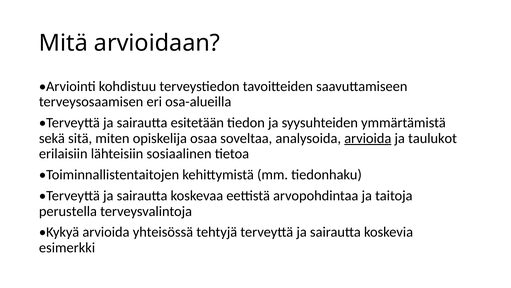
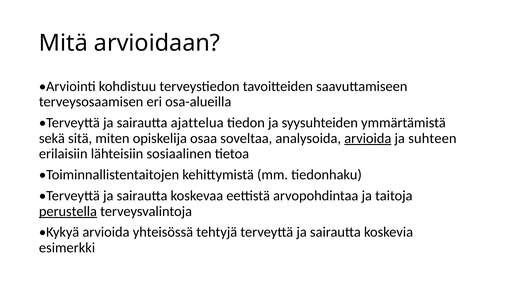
esitetään: esitetään -> ajattelua (197, 123)
taulukot: taulukot -> suhteen (432, 138)
perustella underline: none -> present (68, 211)
